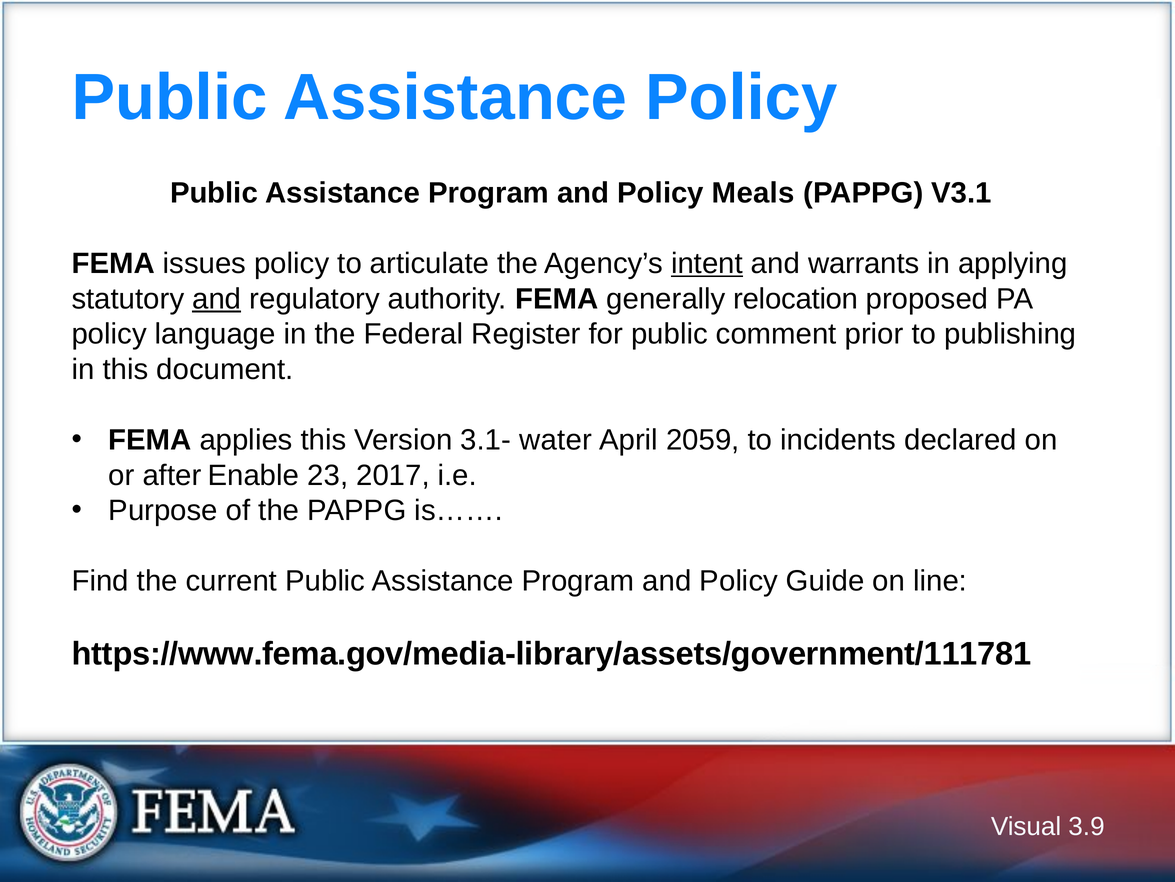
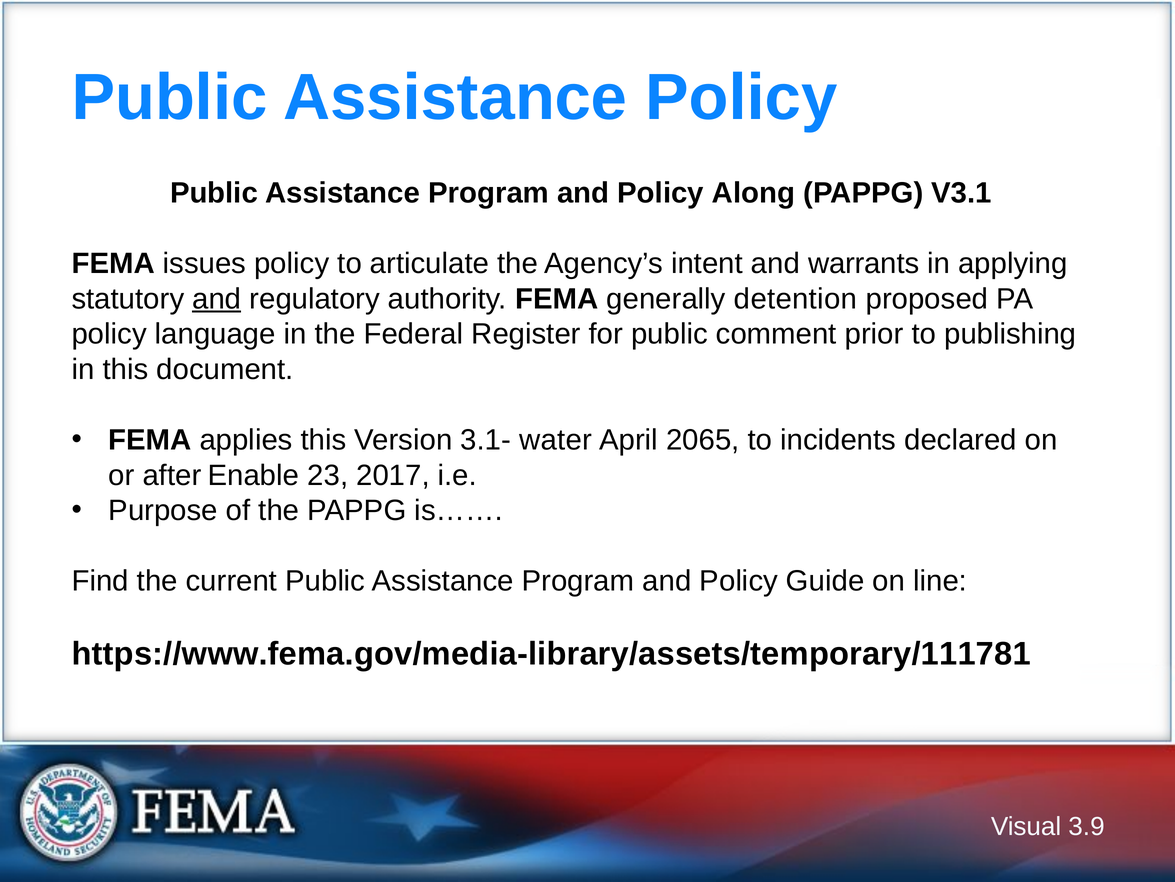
Meals: Meals -> Along (753, 193)
intent underline: present -> none (707, 263)
relocation: relocation -> detention (796, 299)
2059: 2059 -> 2065 (703, 440)
https://www.fema.gov/media-library/assets/government/111781: https://www.fema.gov/media-library/assets/government/111781 -> https://www.fema.gov/media-library/assets/temporary/111781 (551, 653)
